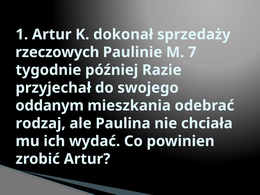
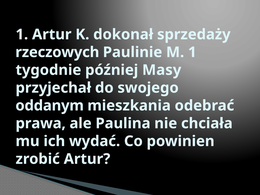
M 7: 7 -> 1 (192, 52)
Razie: Razie -> Masy (162, 70)
rodzaj: rodzaj -> prawa (41, 123)
